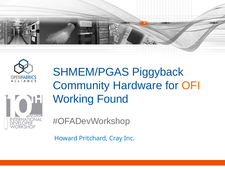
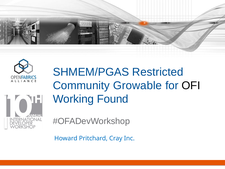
Piggyback: Piggyback -> Restricted (158, 72)
Hardware: Hardware -> Growable (137, 85)
OFI colour: orange -> black (191, 85)
